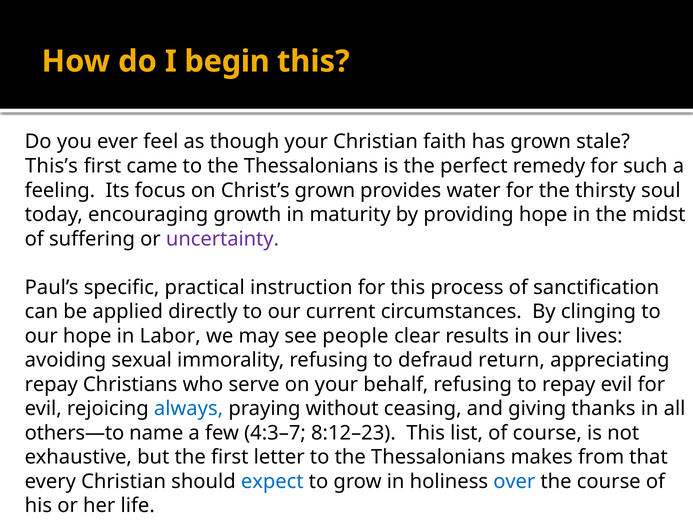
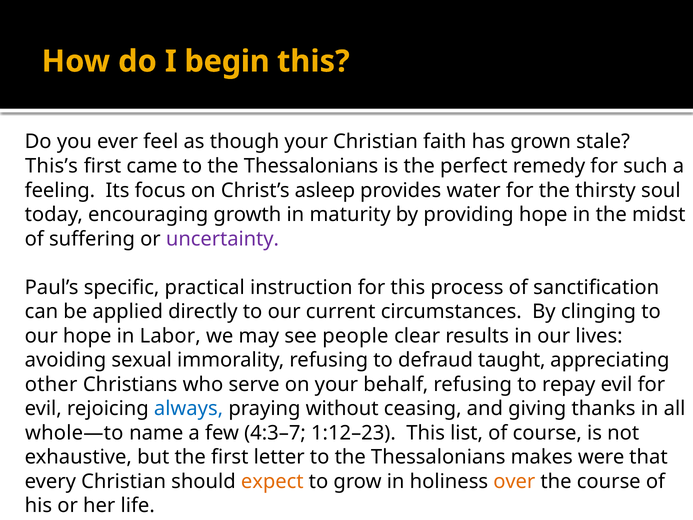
Christ’s grown: grown -> asleep (325, 190)
return: return -> taught (512, 360)
repay: repay -> other (51, 384)
others—to: others—to -> whole—to (74, 433)
8:12–23: 8:12–23 -> 1:12–23 (353, 433)
from: from -> were (601, 457)
expect colour: blue -> orange (272, 481)
over colour: blue -> orange (514, 481)
